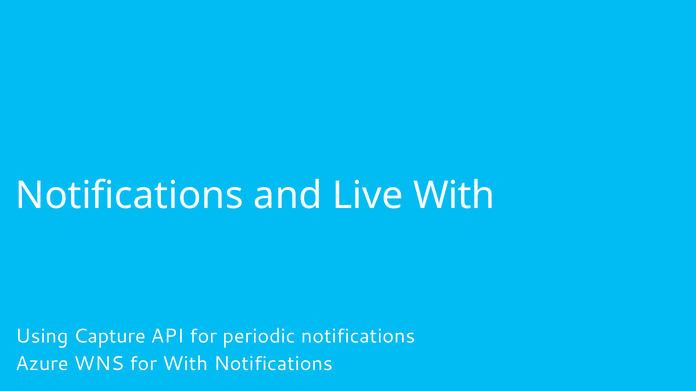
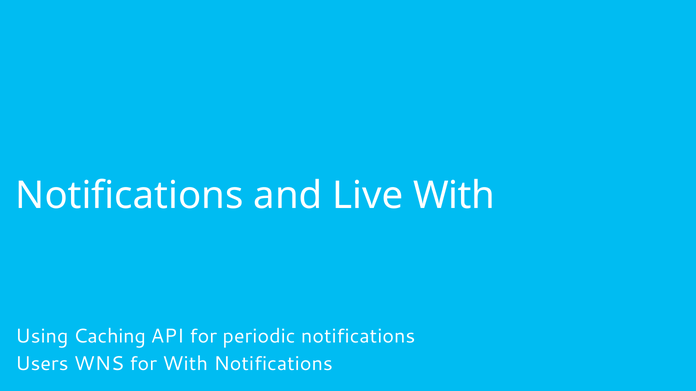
Capture: Capture -> Caching (110, 336)
Azure: Azure -> Users (42, 364)
